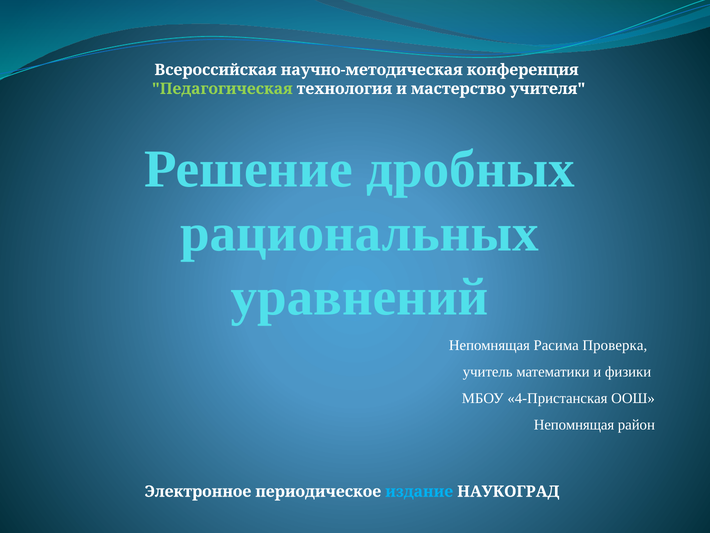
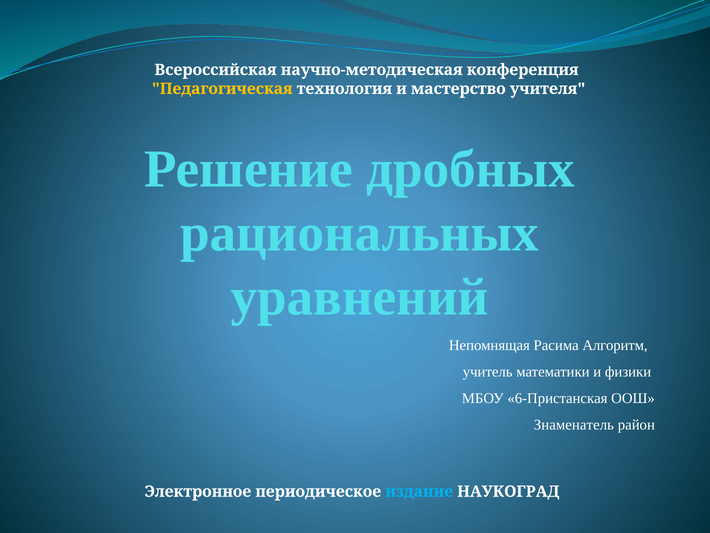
Педагогическая colour: light green -> yellow (222, 89)
Проверка: Проверка -> Алгоритм (615, 345)
4-Пристанская: 4-Пристанская -> 6-Пристанская (557, 398)
Непомнящая: Непомнящая -> Знаменатель (574, 424)
